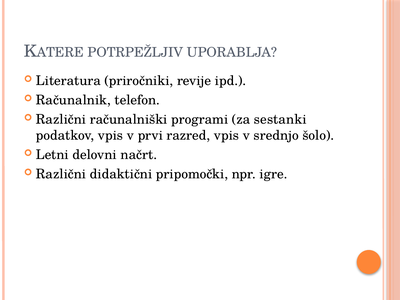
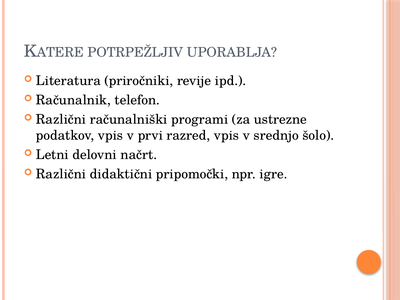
sestanki: sestanki -> ustrezne (280, 120)
